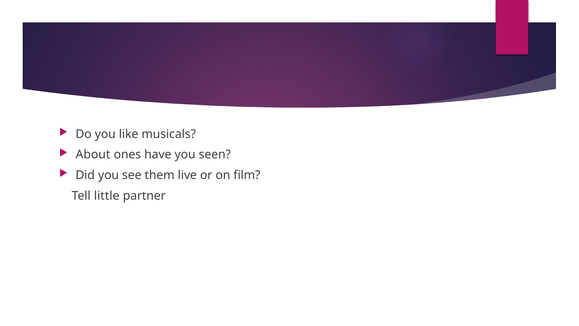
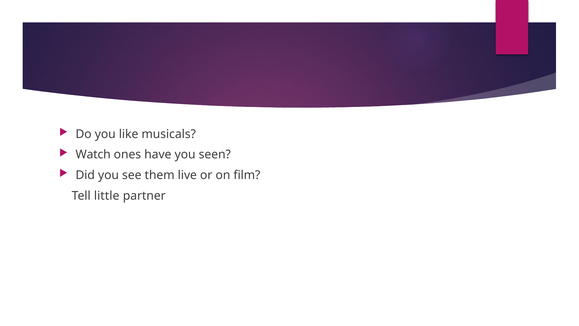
About: About -> Watch (93, 154)
